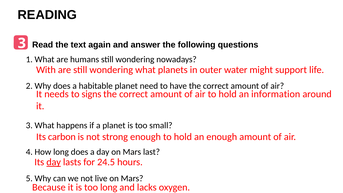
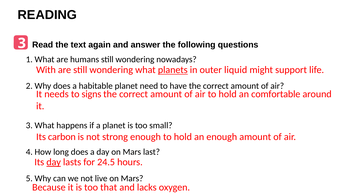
planets underline: none -> present (173, 70)
water: water -> liquid (236, 70)
information: information -> comfortable (276, 94)
too long: long -> that (109, 187)
